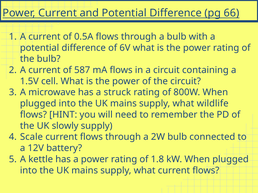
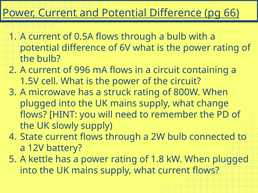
587: 587 -> 996 (82, 70)
wildlife: wildlife -> change (213, 104)
Scale: Scale -> State (31, 137)
